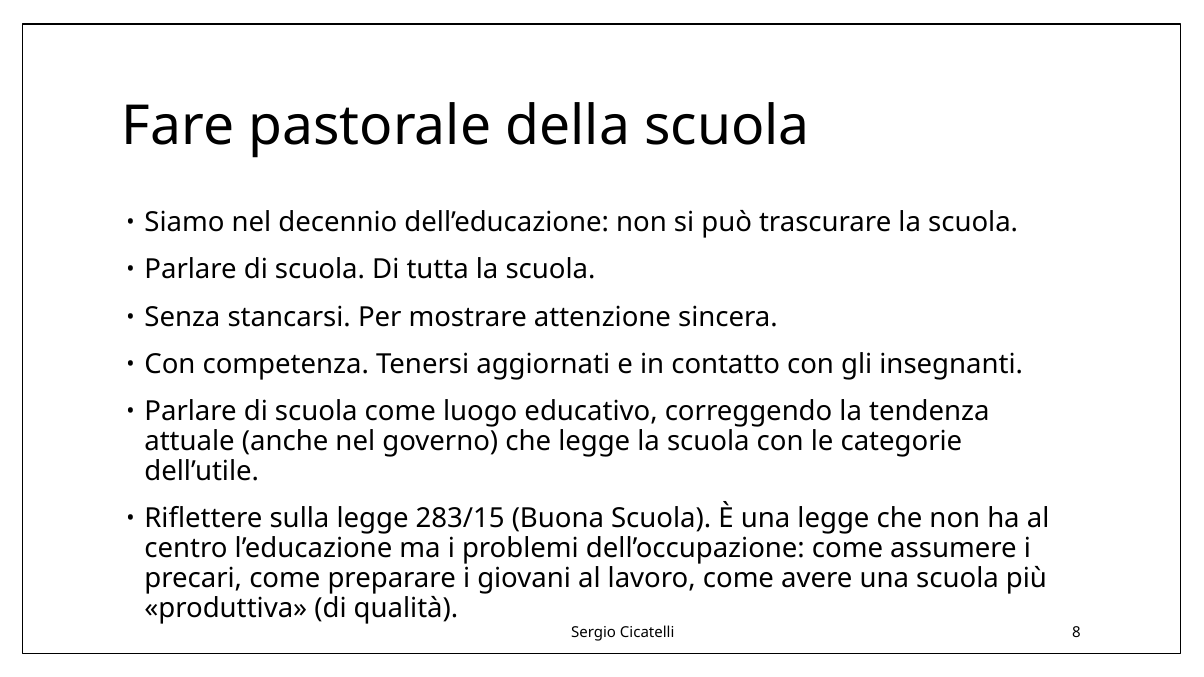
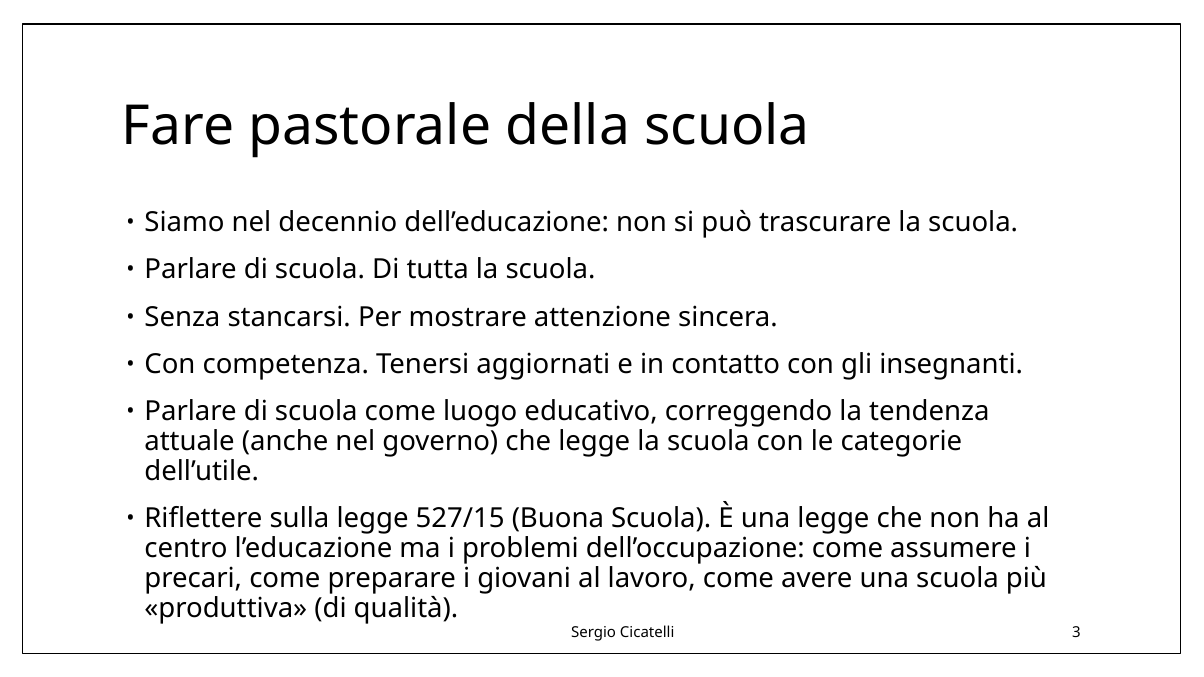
283/15: 283/15 -> 527/15 (460, 519)
8: 8 -> 3 (1076, 632)
